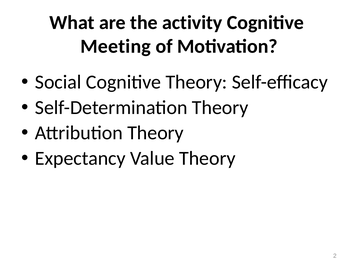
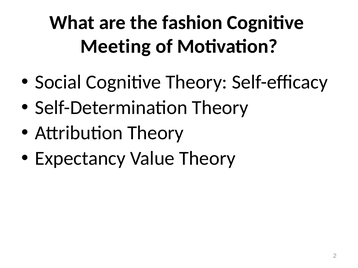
activity: activity -> fashion (192, 23)
